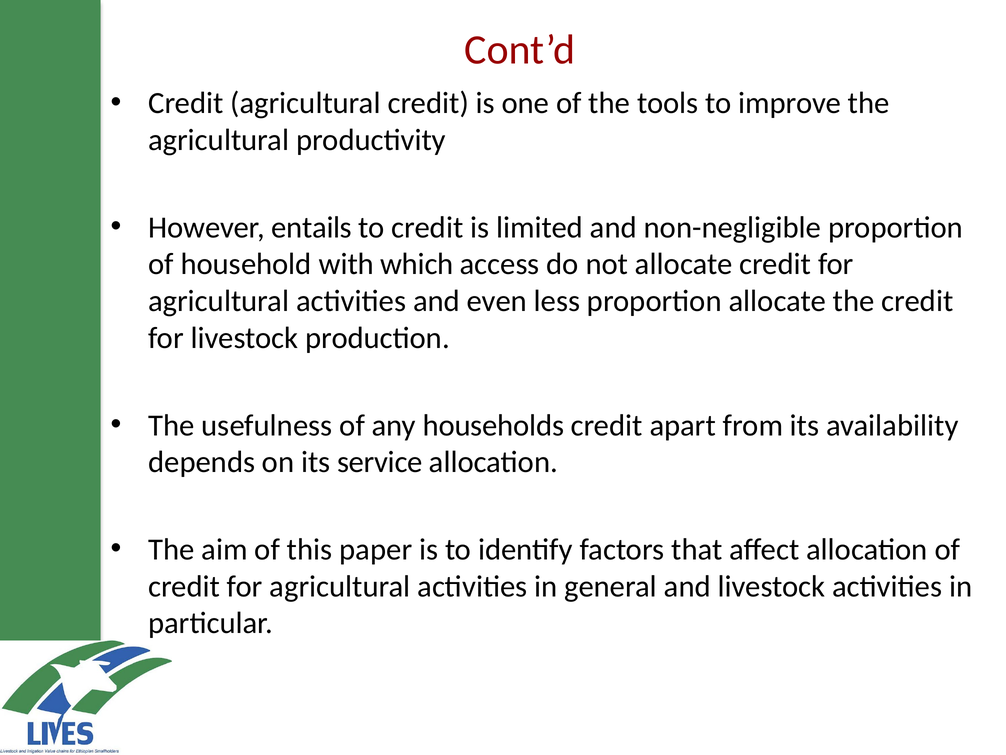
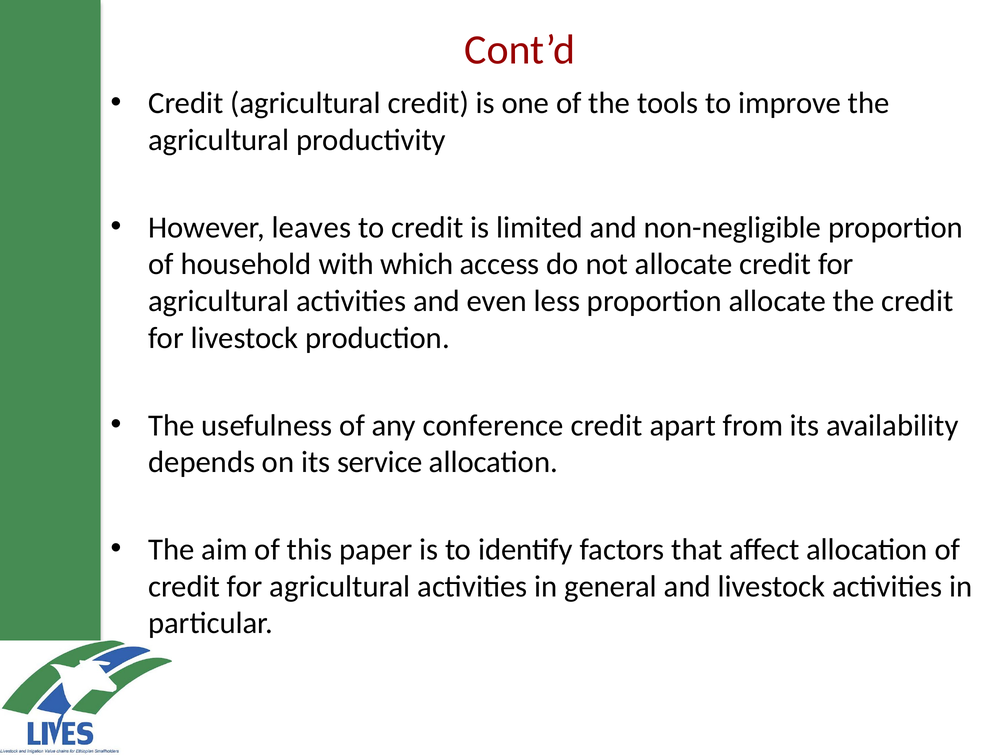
entails: entails -> leaves (311, 227)
households: households -> conference (493, 425)
